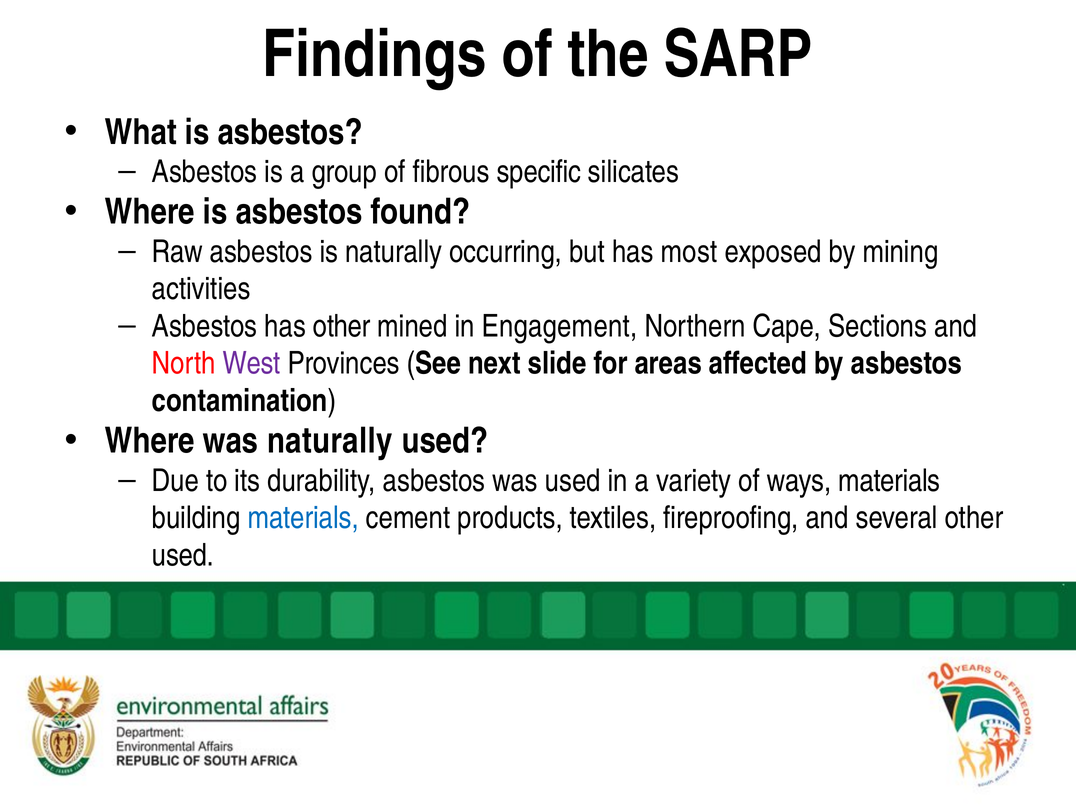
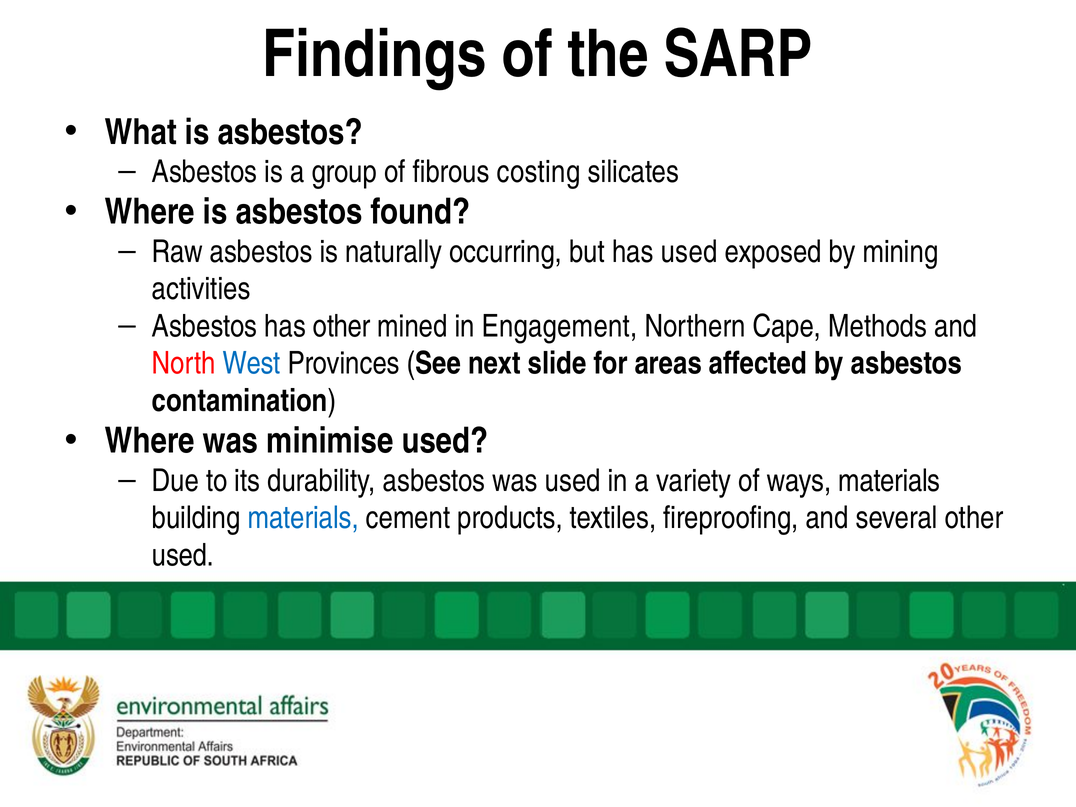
specific: specific -> costing (539, 172)
has most: most -> used (689, 252)
Sections: Sections -> Methods (878, 326)
West colour: purple -> blue (252, 364)
was naturally: naturally -> minimise (330, 441)
